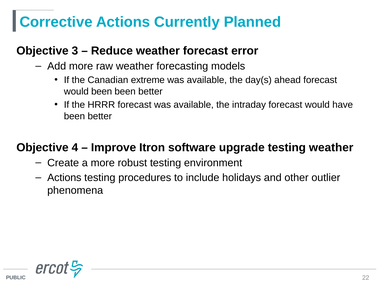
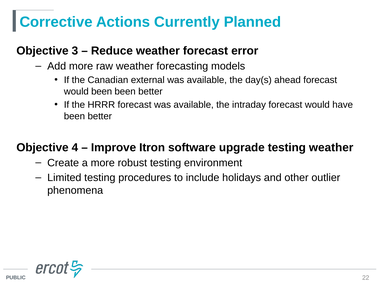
extreme: extreme -> external (148, 80)
Actions: Actions -> Limited (64, 178)
